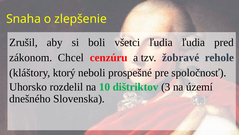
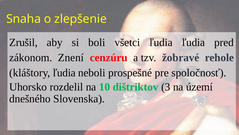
Chcel: Chcel -> Znení (71, 57)
kláštory ktorý: ktorý -> ľudia (64, 72)
